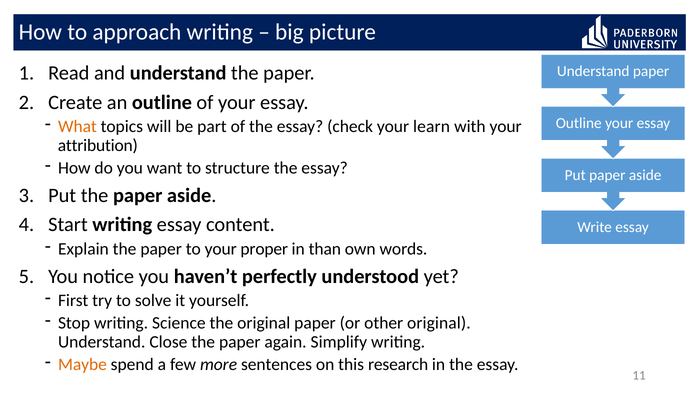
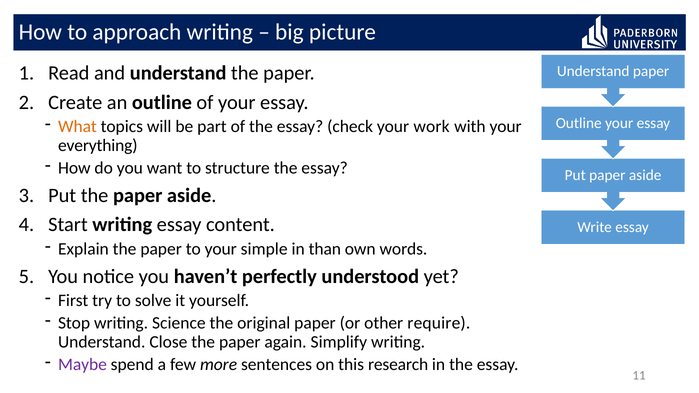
learn: learn -> work (432, 127)
attribution: attribution -> everything (98, 145)
proper: proper -> simple (264, 249)
other original: original -> require (439, 323)
Maybe colour: orange -> purple (82, 365)
